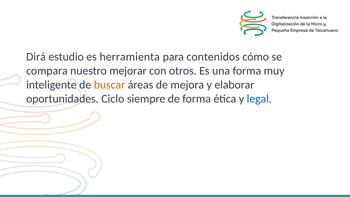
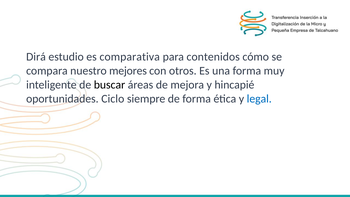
herramienta: herramienta -> comparativa (130, 57)
mejorar: mejorar -> mejores (128, 71)
buscar colour: orange -> black (109, 85)
elaborar: elaborar -> hincapié (234, 85)
